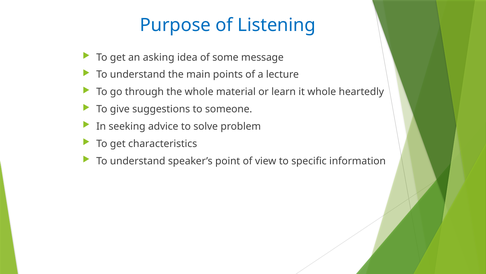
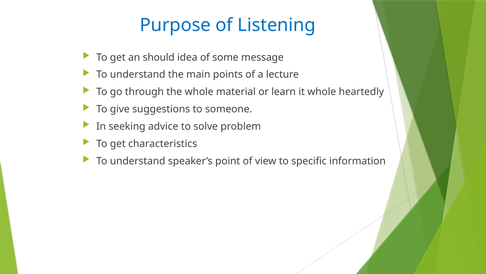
asking: asking -> should (159, 57)
